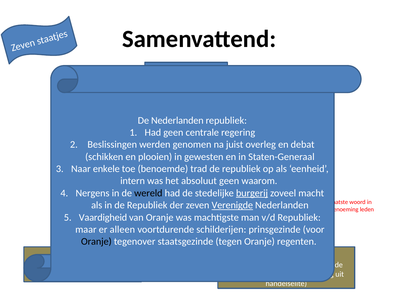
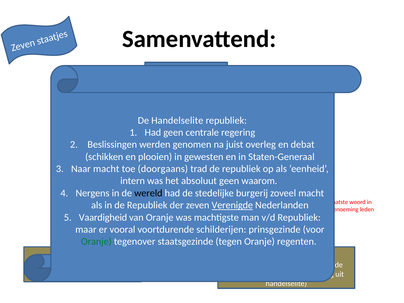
De Nederlanden: Nederlanden -> Handelselite (177, 120)
Naar enkele: enkele -> macht (106, 169)
toe benoemde: benoemde -> doorgaans (163, 169)
burgerij underline: present -> none (252, 193)
er alleen: alleen -> vooral (122, 229)
Oranje colour: black -> green (96, 242)
